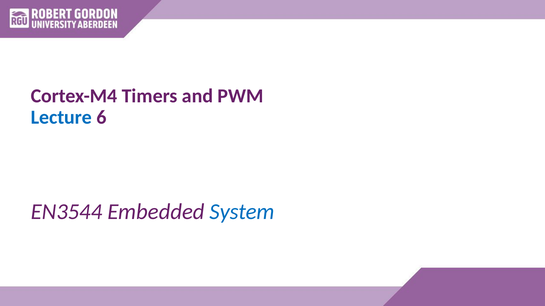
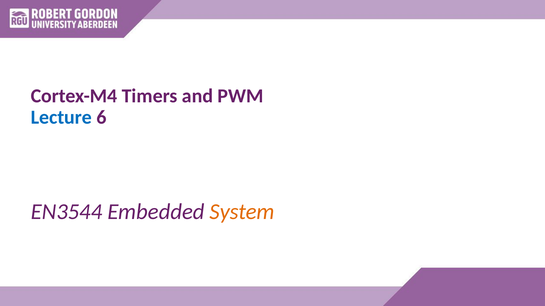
System colour: blue -> orange (242, 212)
